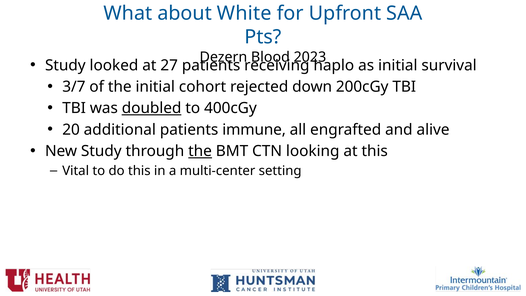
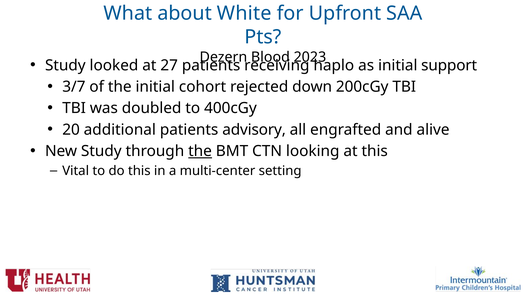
survival: survival -> support (449, 65)
doubled underline: present -> none (152, 108)
immune: immune -> advisory (254, 130)
